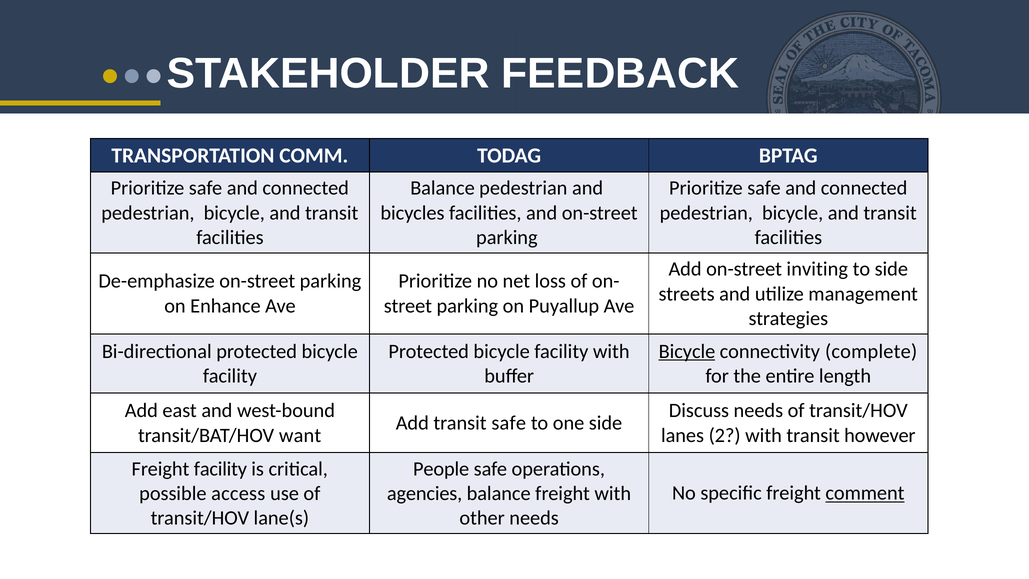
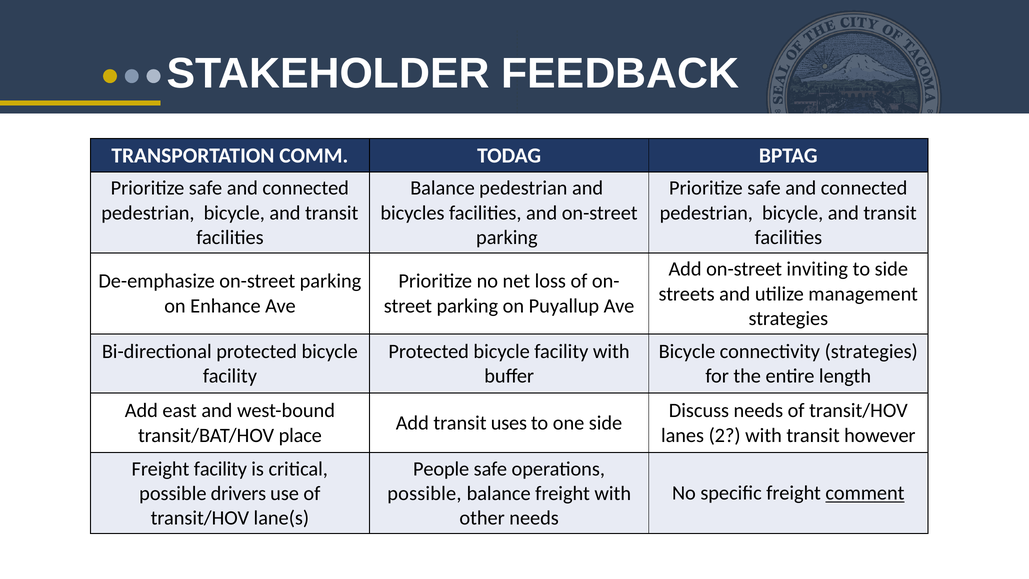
Bicycle underline: present -> none (687, 351)
connectivity complete: complete -> strategies (871, 351)
transit safe: safe -> uses (509, 423)
want: want -> place (300, 435)
access: access -> drivers (238, 493)
agencies: agencies -> possible (424, 493)
